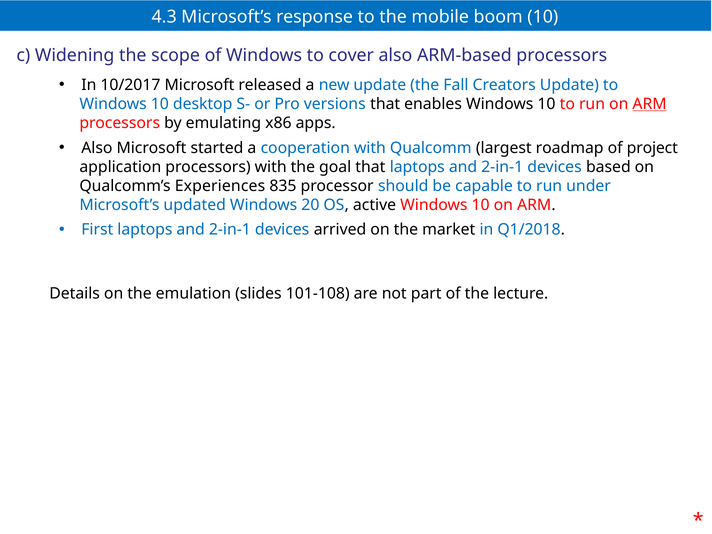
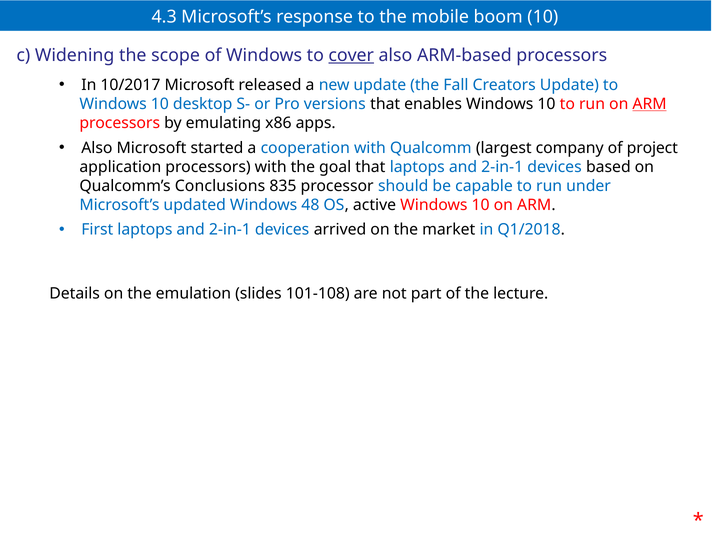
cover underline: none -> present (351, 56)
roadmap: roadmap -> company (570, 148)
Experiences: Experiences -> Conclusions (220, 186)
20: 20 -> 48 (310, 205)
